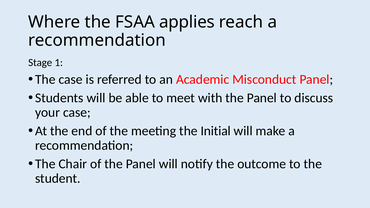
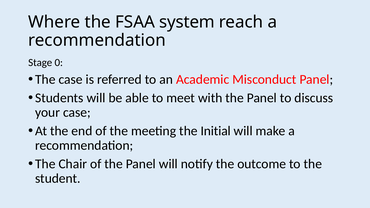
applies: applies -> system (187, 22)
1: 1 -> 0 (59, 63)
